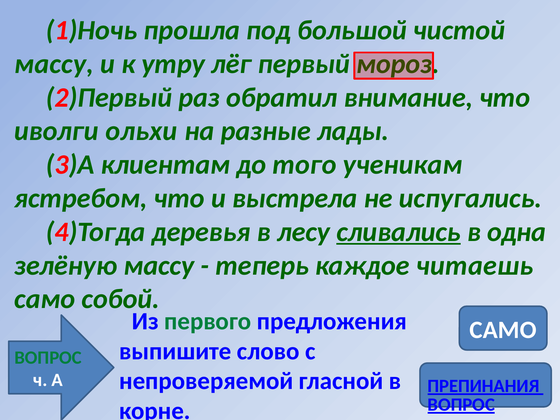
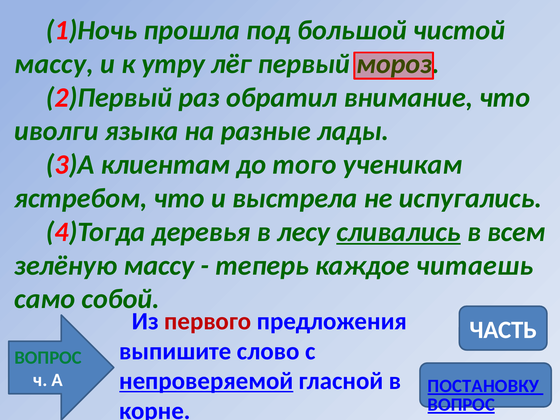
ольхи: ольхи -> языка (142, 131)
одна: одна -> всем (516, 232)
первого colour: green -> red (208, 321)
САМО: САМО -> ЧАСТЬ (503, 330)
непроверяемой underline: none -> present (206, 381)
ПРЕПИНАНИЯ: ПРЕПИНАНИЯ -> ПОСТАНОВКУ (483, 386)
